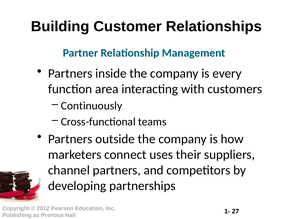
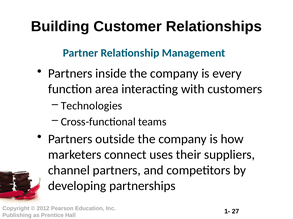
Continuously: Continuously -> Technologies (92, 106)
